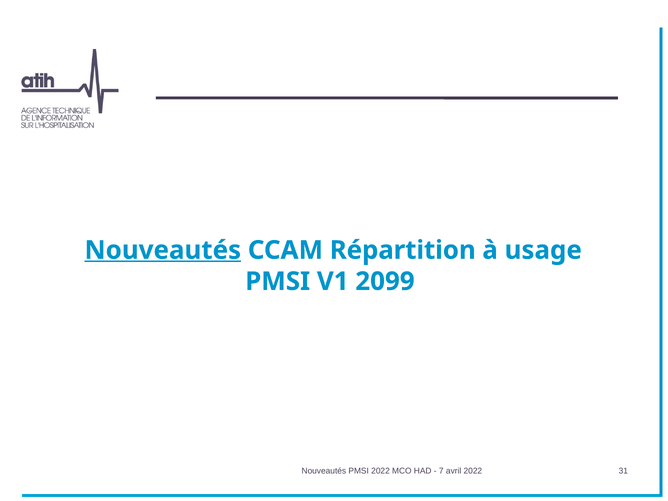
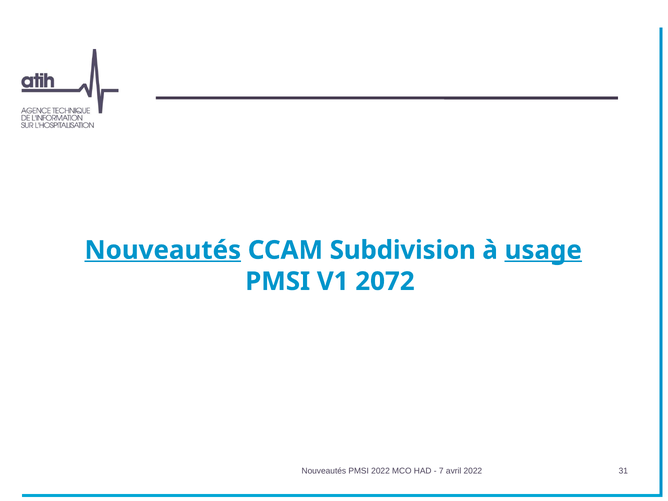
Répartition: Répartition -> Subdivision (403, 250)
usage underline: none -> present (543, 250)
2099: 2099 -> 2072 (385, 281)
